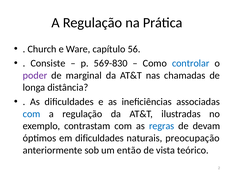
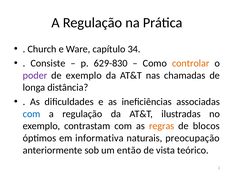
56: 56 -> 34 (134, 49)
569-830: 569-830 -> 629-830 (111, 63)
controlar colour: blue -> orange (191, 63)
de marginal: marginal -> exemplo (84, 75)
regras colour: blue -> orange (162, 126)
devam: devam -> blocos (206, 126)
em dificuldades: dificuldades -> informativa (99, 138)
